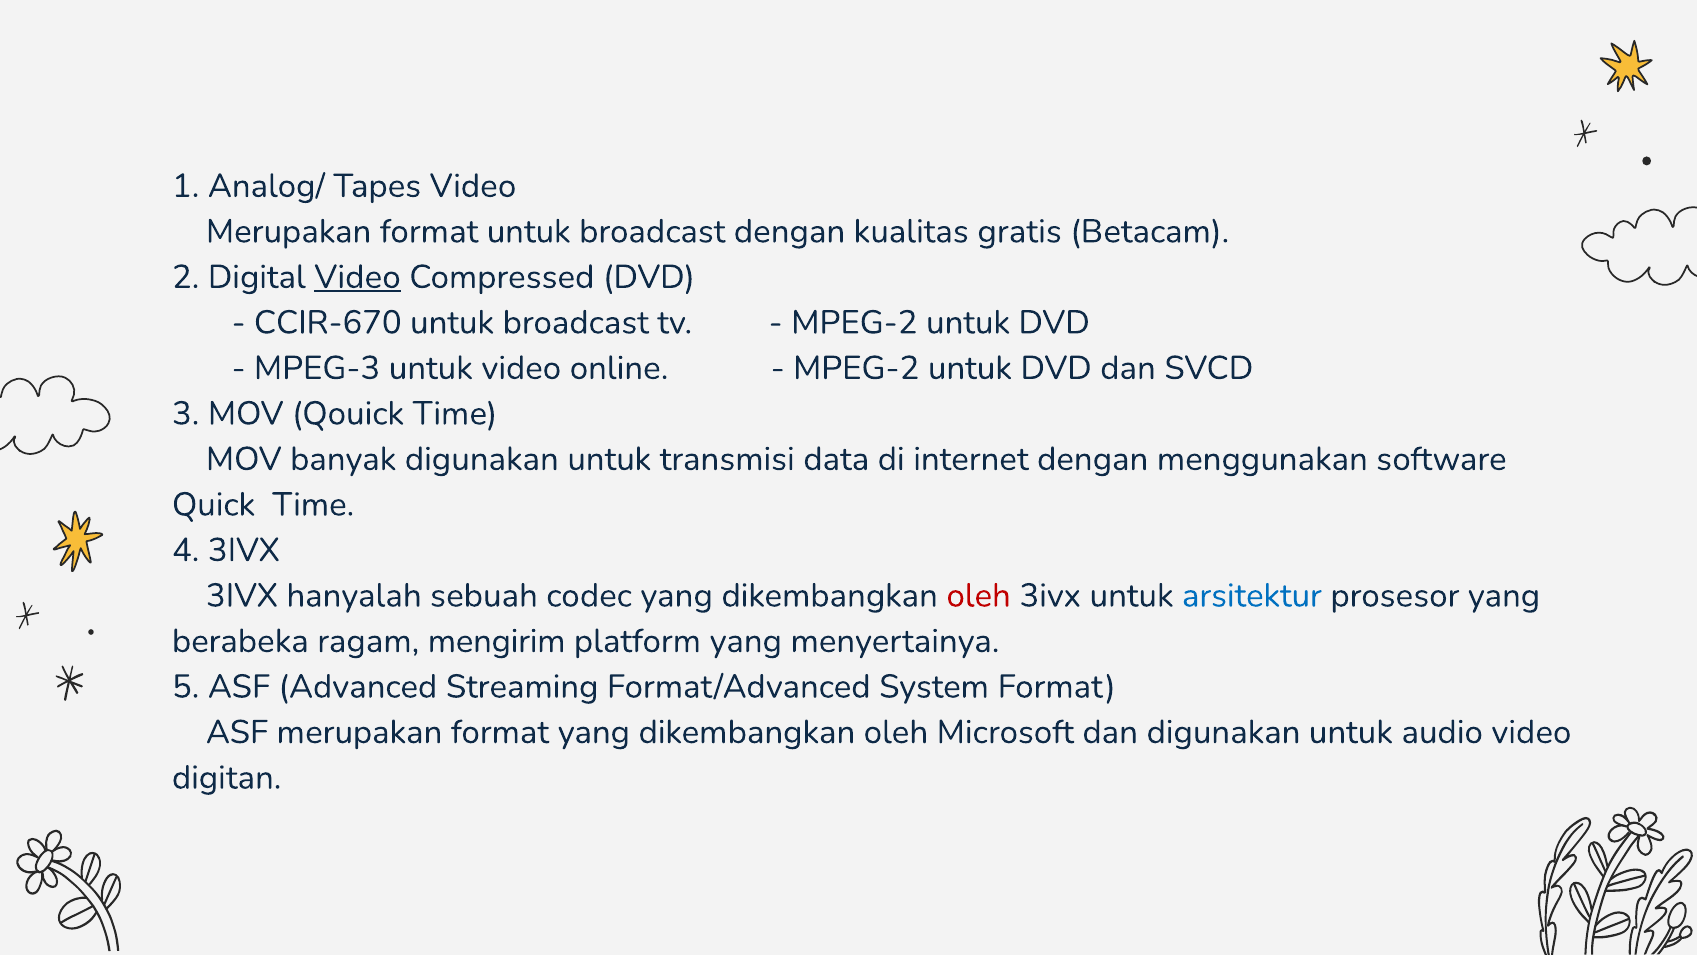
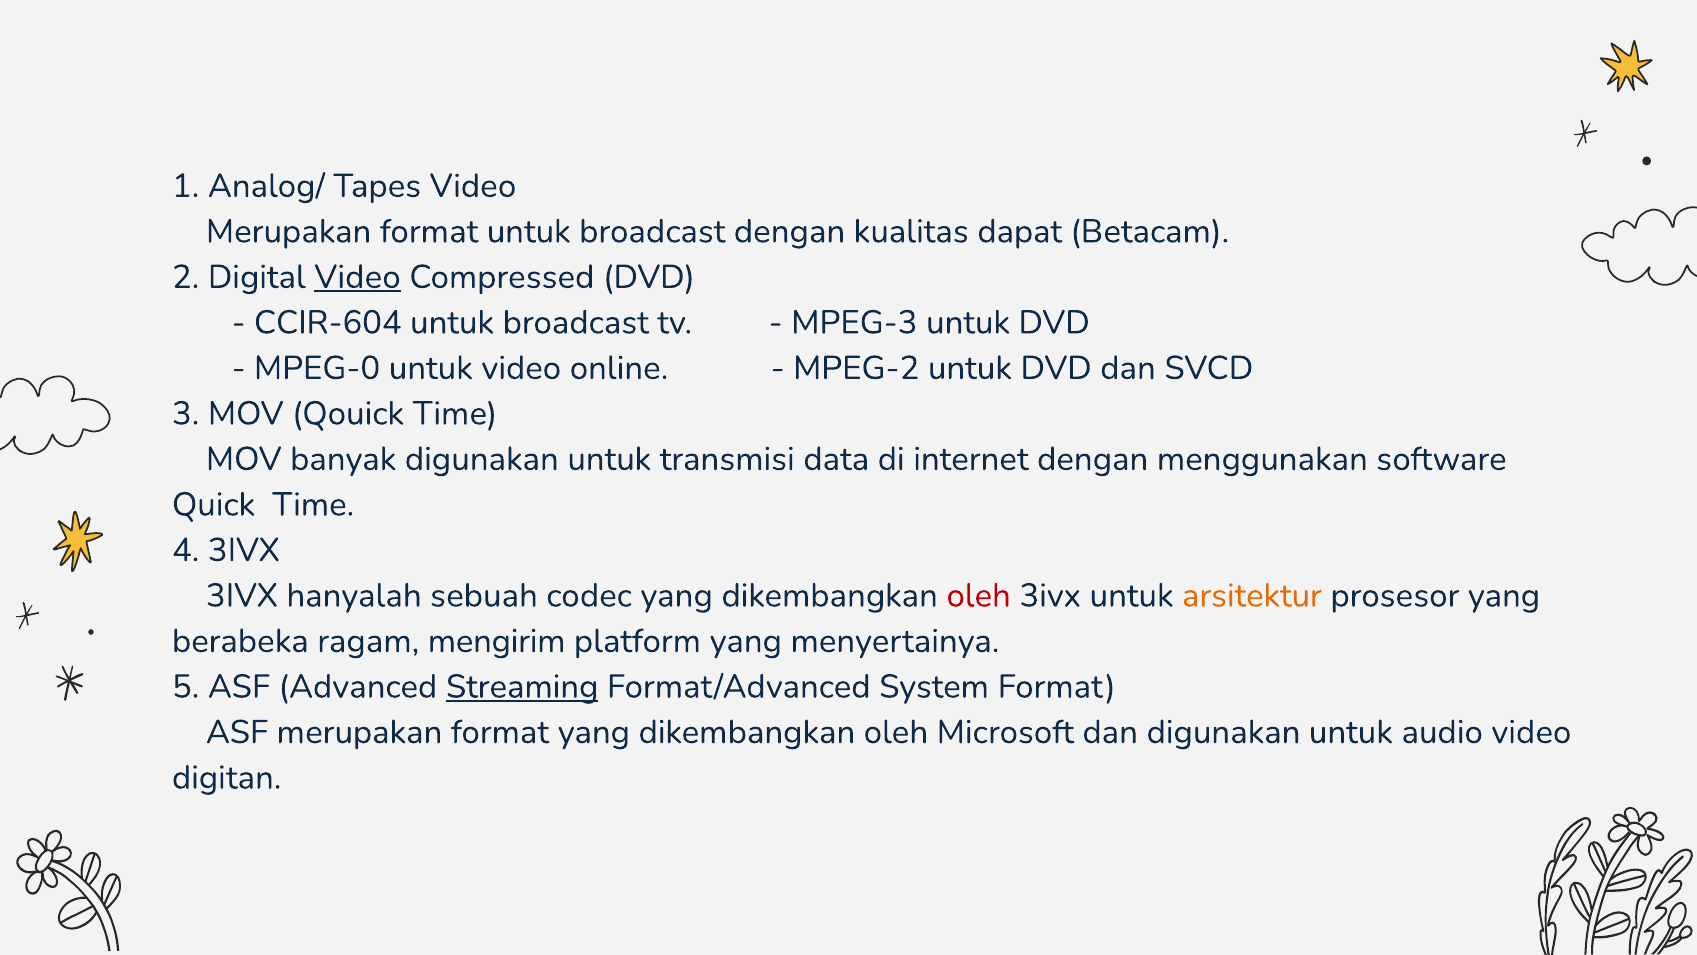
gratis: gratis -> dapat (1020, 231)
CCIR-670: CCIR-670 -> CCIR-604 (328, 322)
MPEG-2: MPEG-2 -> MPEG-3 (854, 322)
MPEG-3: MPEG-3 -> MPEG-0 (317, 368)
arsitektur colour: blue -> orange (1252, 595)
Streaming underline: none -> present (522, 686)
